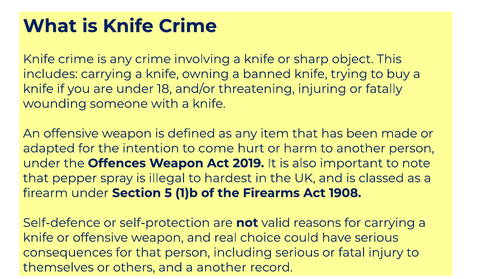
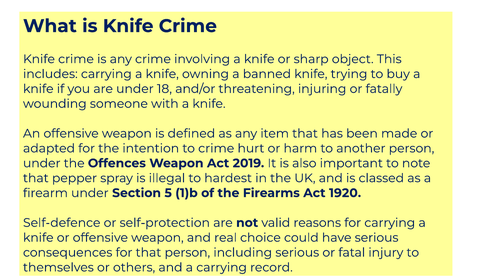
to come: come -> crime (216, 148)
1908: 1908 -> 1920 (345, 193)
a another: another -> carrying (222, 267)
